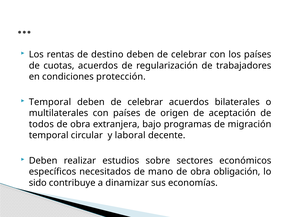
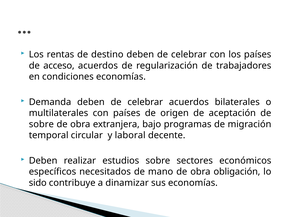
cuotas: cuotas -> acceso (59, 65)
condiciones protección: protección -> economías (121, 77)
Temporal: Temporal -> Demanda (50, 102)
todos: todos -> sobre (41, 124)
